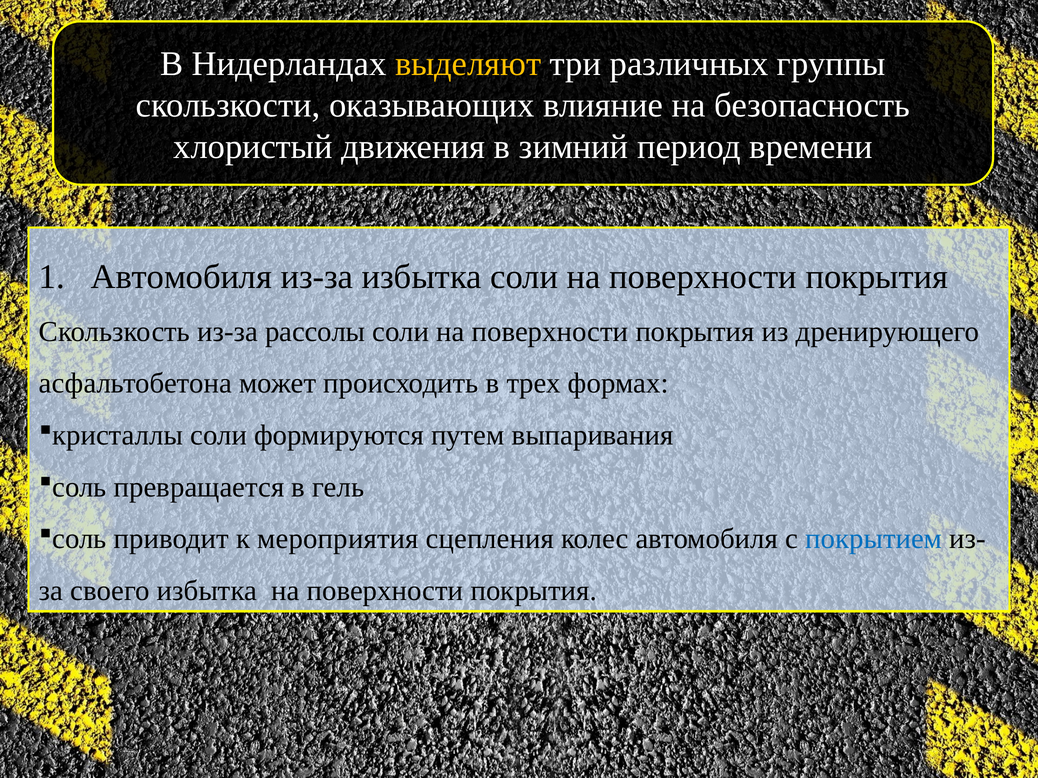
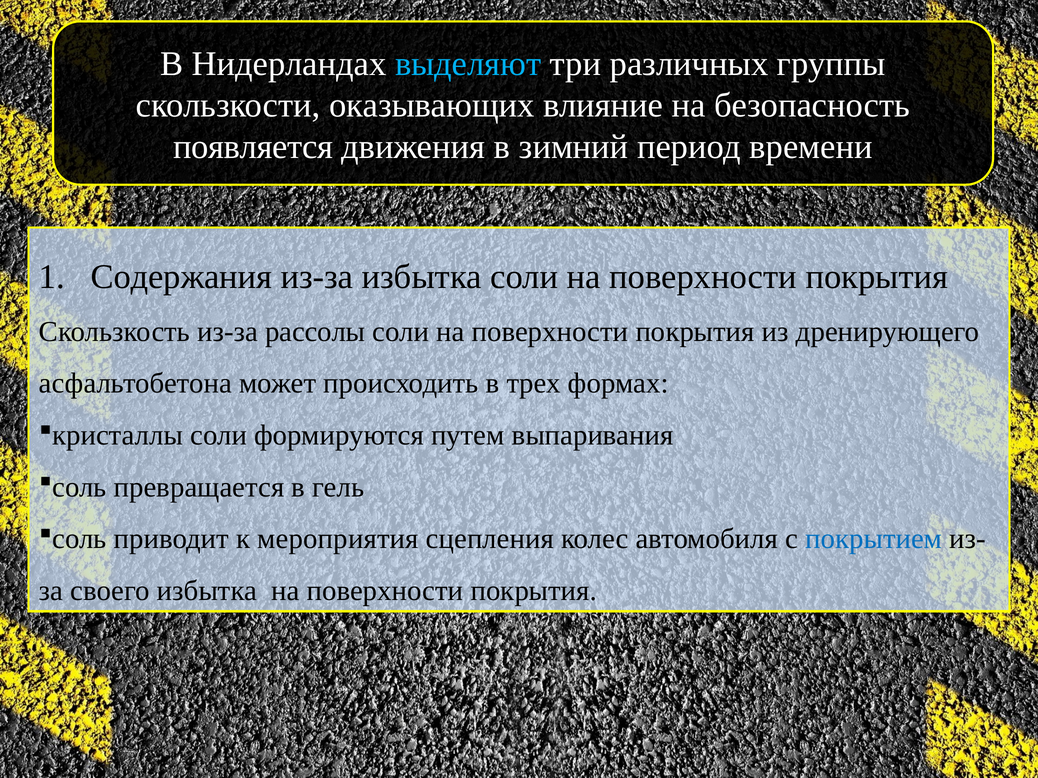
выделяют colour: yellow -> light blue (468, 64)
хлористый: хлористый -> появляется (253, 147)
Автомобиля: Автомобиля -> Содержания (181, 277)
